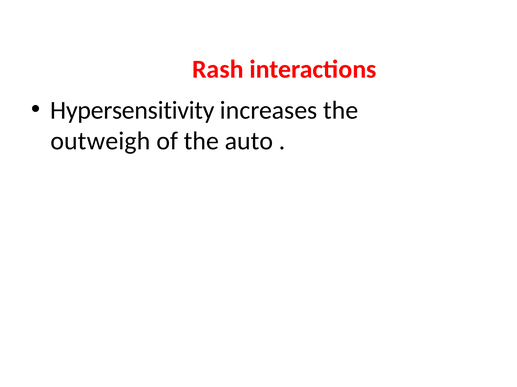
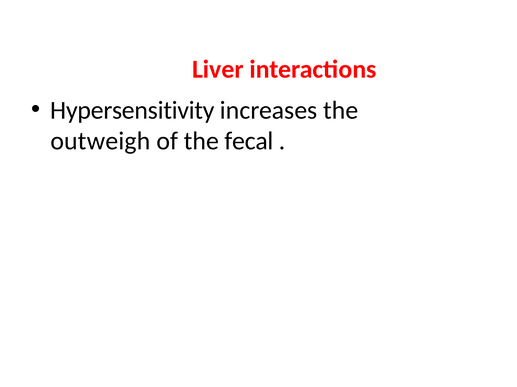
Rash: Rash -> Liver (218, 69)
auto: auto -> fecal (249, 141)
